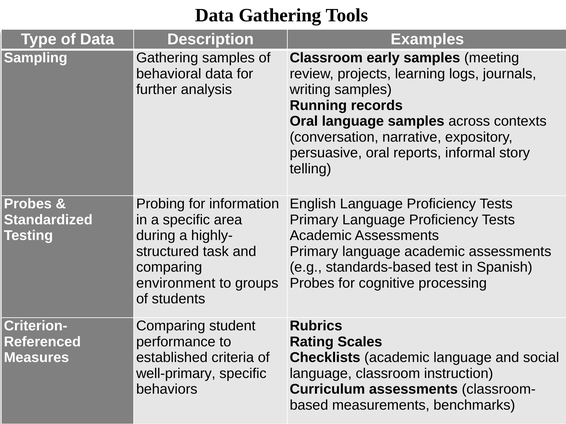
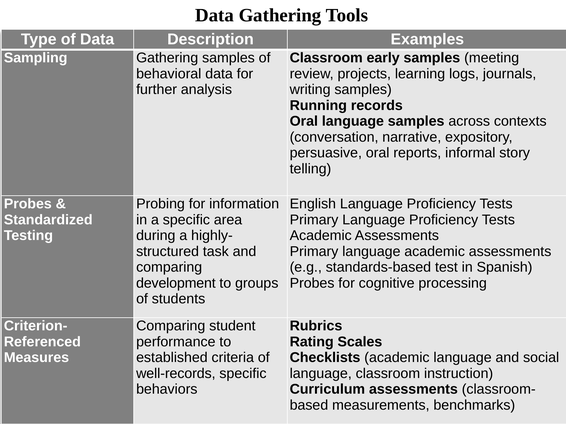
environment: environment -> development (176, 283)
well-primary: well-primary -> well-records (176, 374)
